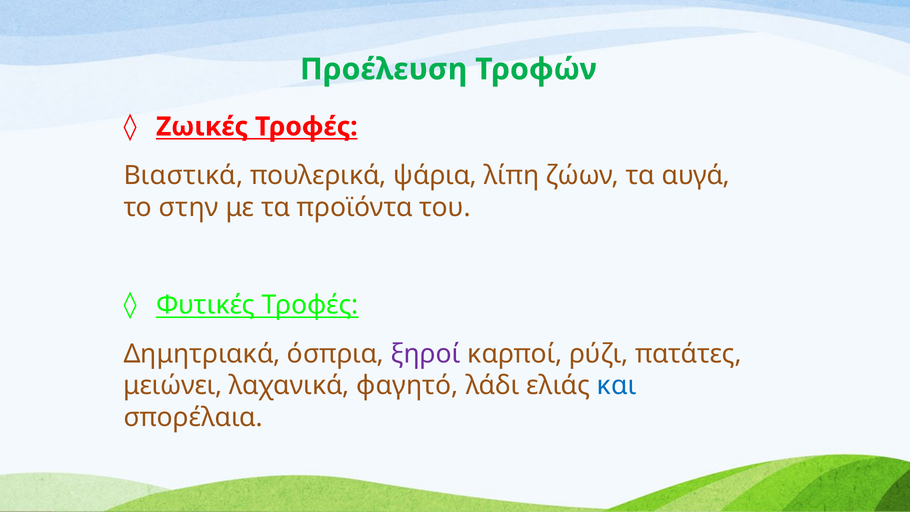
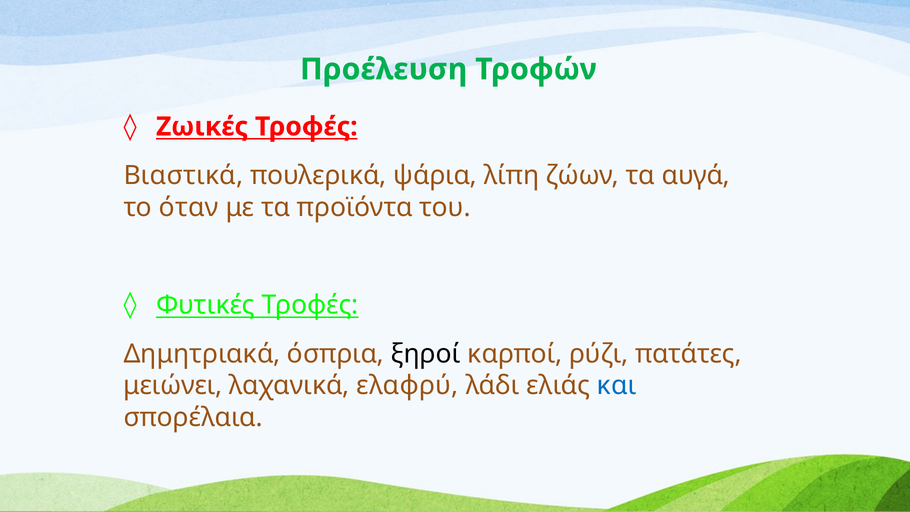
στην: στην -> όταν (189, 207)
ξηροί colour: purple -> black (426, 354)
φαγητό: φαγητό -> ελαφρύ (407, 386)
